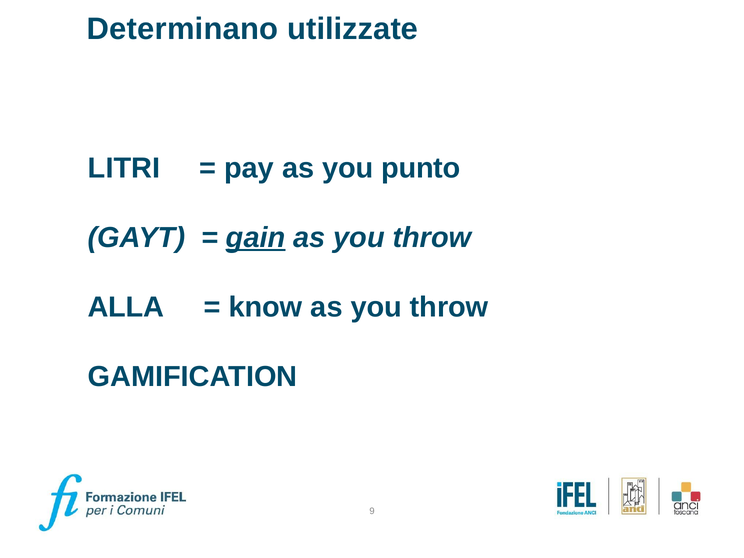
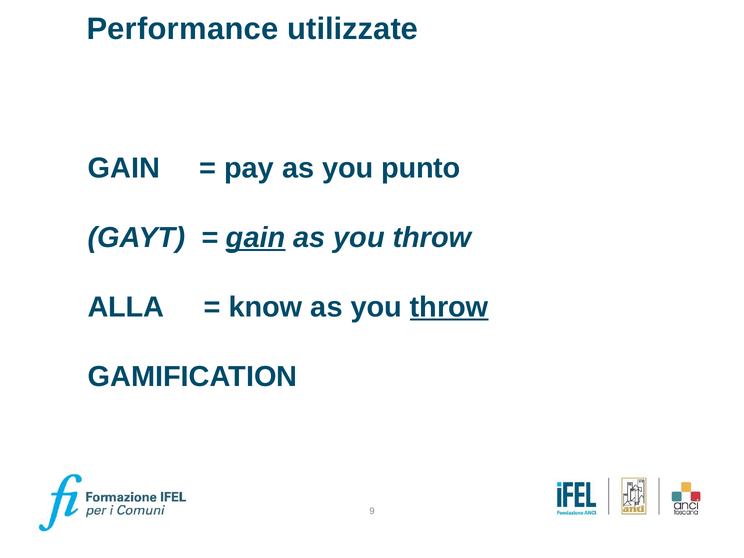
Determinano: Determinano -> Performance (183, 29)
LITRI: LITRI -> GAIN (124, 168)
throw underline: none -> present (449, 307)
